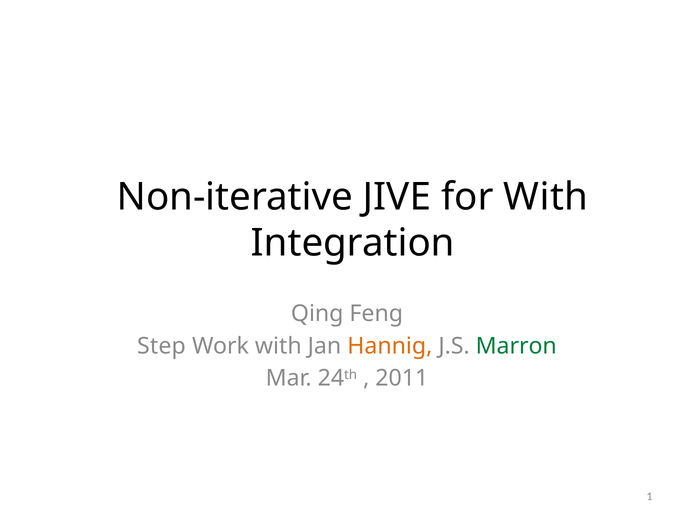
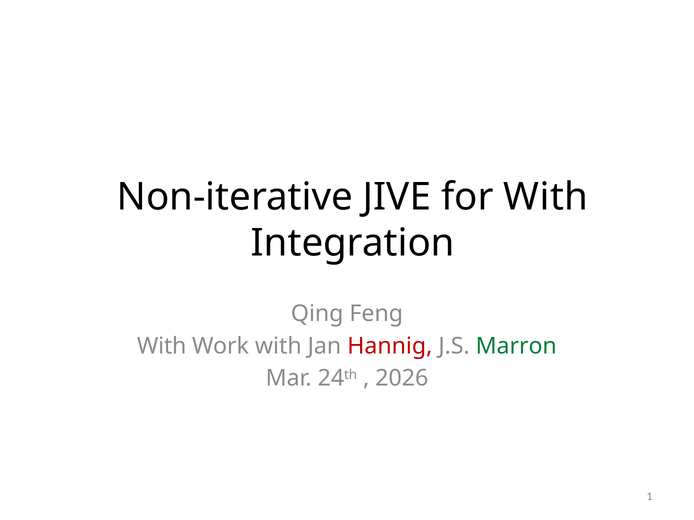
Step: Step -> With (162, 346)
Hannig colour: orange -> red (390, 346)
2011: 2011 -> 2026 (402, 379)
